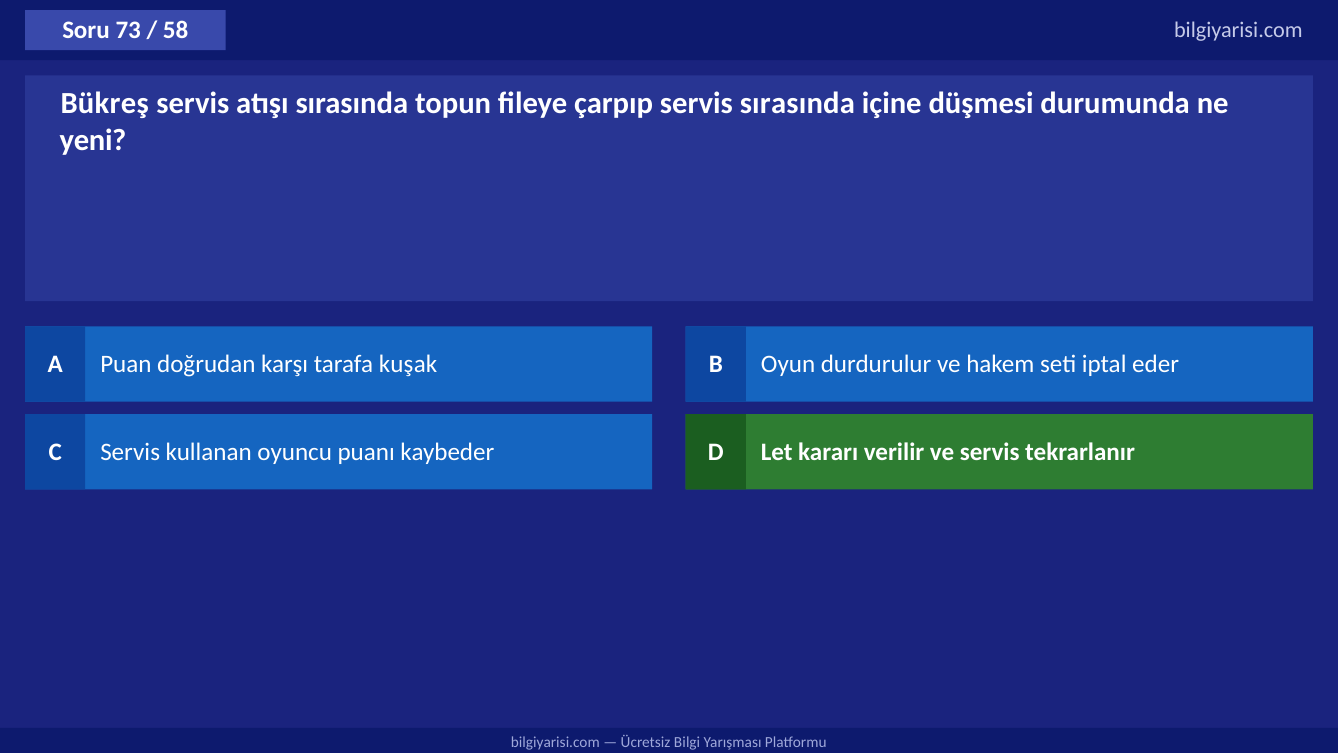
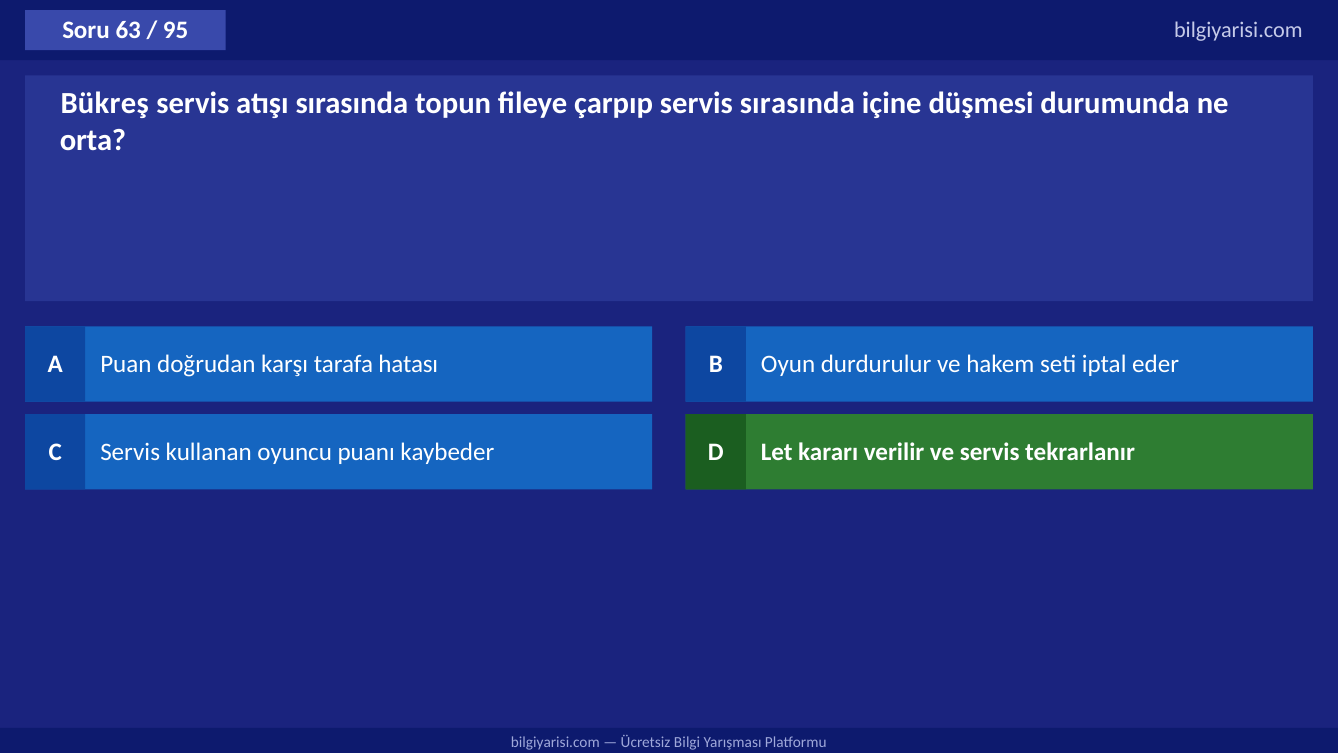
73: 73 -> 63 (128, 31)
58: 58 -> 95 (176, 31)
yeni: yeni -> orta (93, 140)
kuşak: kuşak -> hatası (408, 364)
